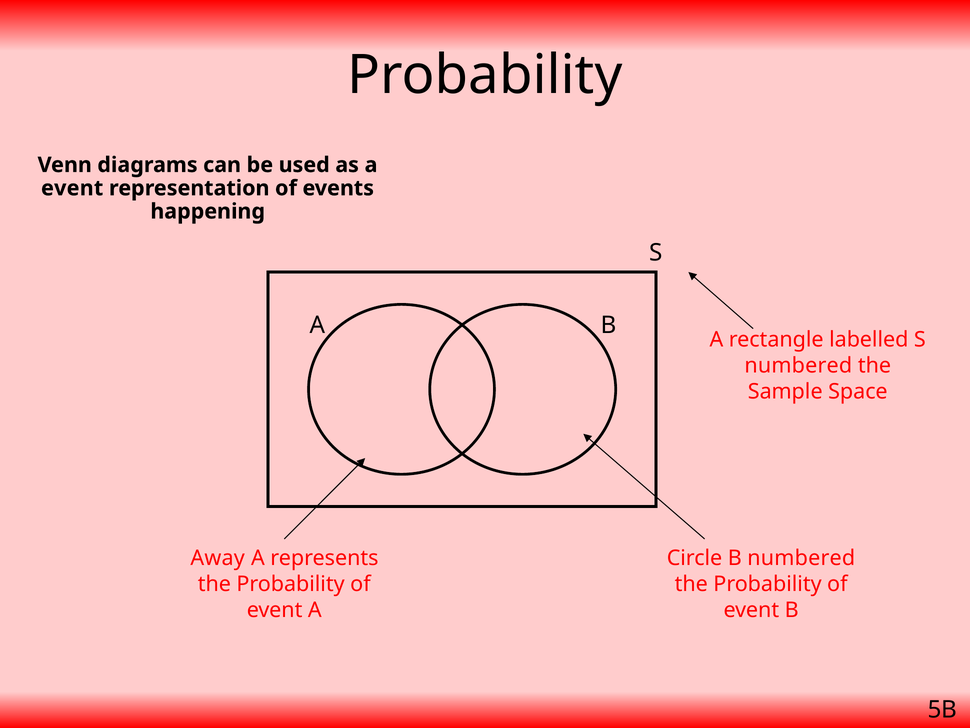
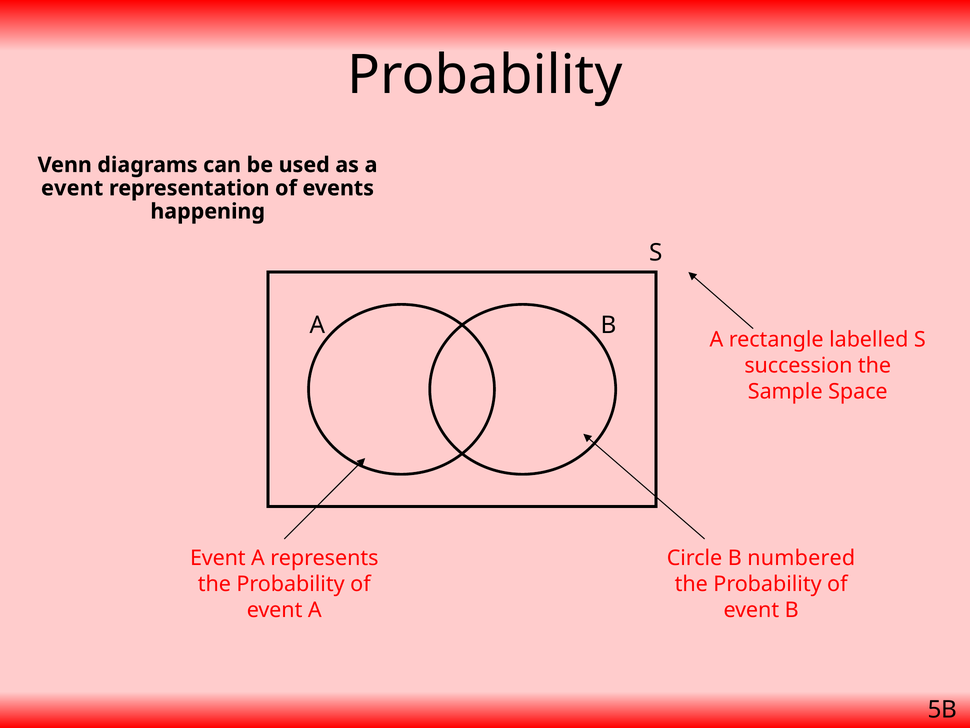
numbered: numbered -> succession (798, 365)
Away: Away -> Event (218, 558)
